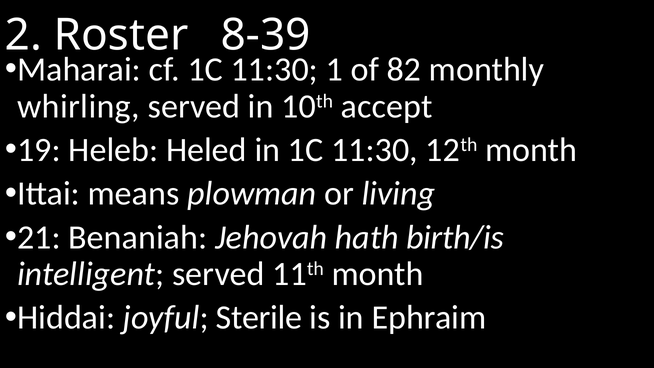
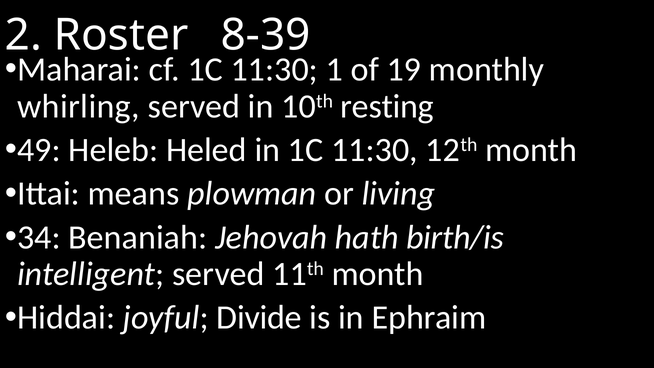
82: 82 -> 19 (404, 70)
accept: accept -> resting (387, 106)
19: 19 -> 49 (39, 150)
21: 21 -> 34 (39, 237)
Sterile: Sterile -> Divide (259, 318)
